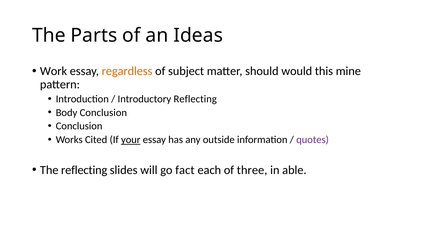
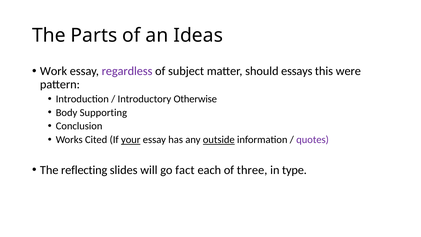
regardless colour: orange -> purple (127, 71)
would: would -> essays (297, 71)
mine: mine -> were (348, 71)
Introductory Reflecting: Reflecting -> Otherwise (195, 99)
Body Conclusion: Conclusion -> Supporting (103, 113)
outside underline: none -> present (219, 140)
able: able -> type (294, 170)
